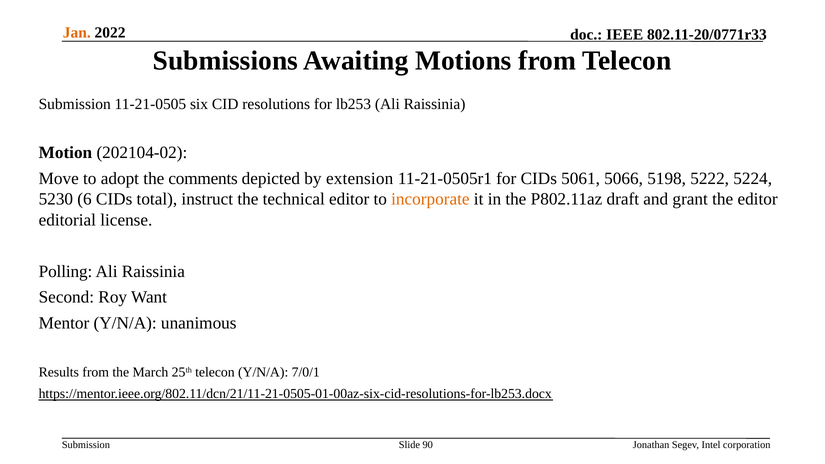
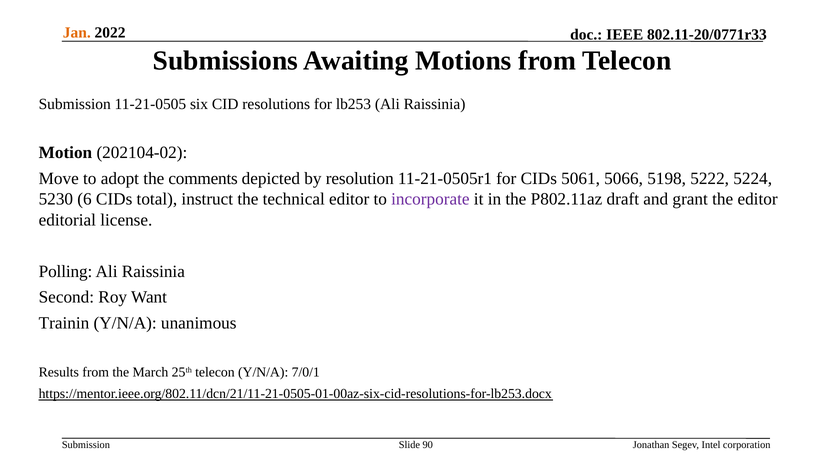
extension: extension -> resolution (360, 179)
incorporate colour: orange -> purple (430, 199)
Mentor: Mentor -> Trainin (64, 323)
